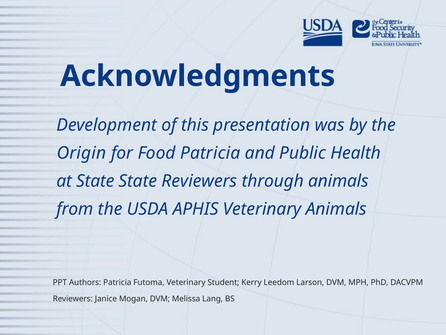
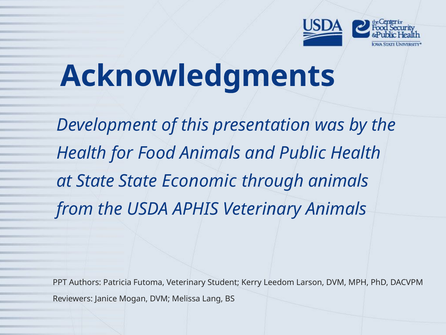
Origin: Origin -> Health (82, 153)
Food Patricia: Patricia -> Animals (210, 153)
State Reviewers: Reviewers -> Economic (199, 181)
